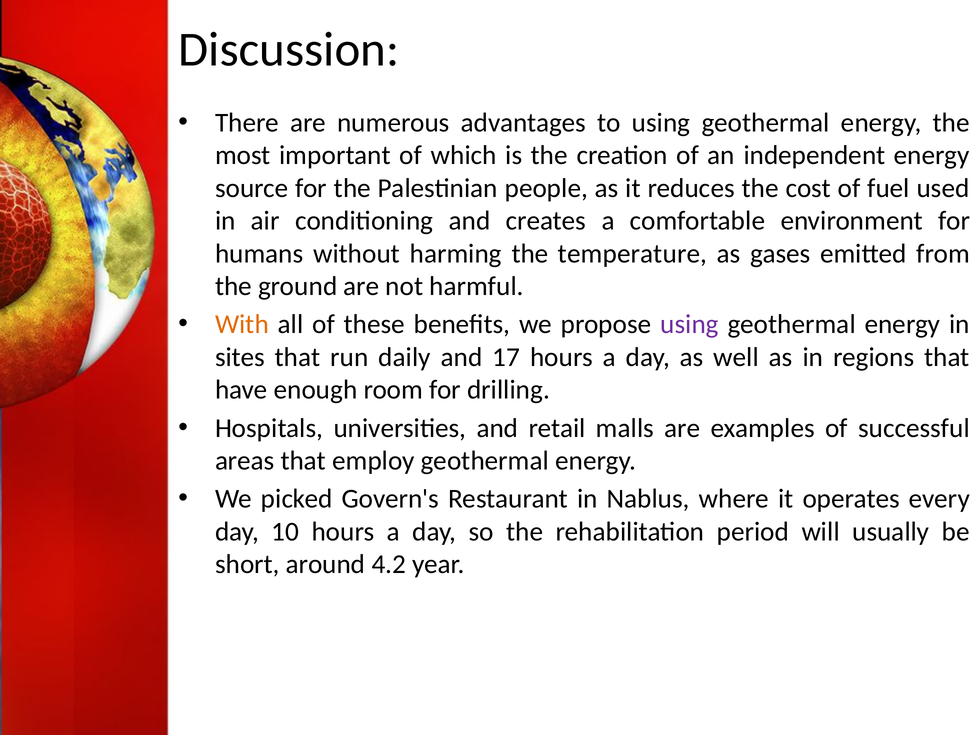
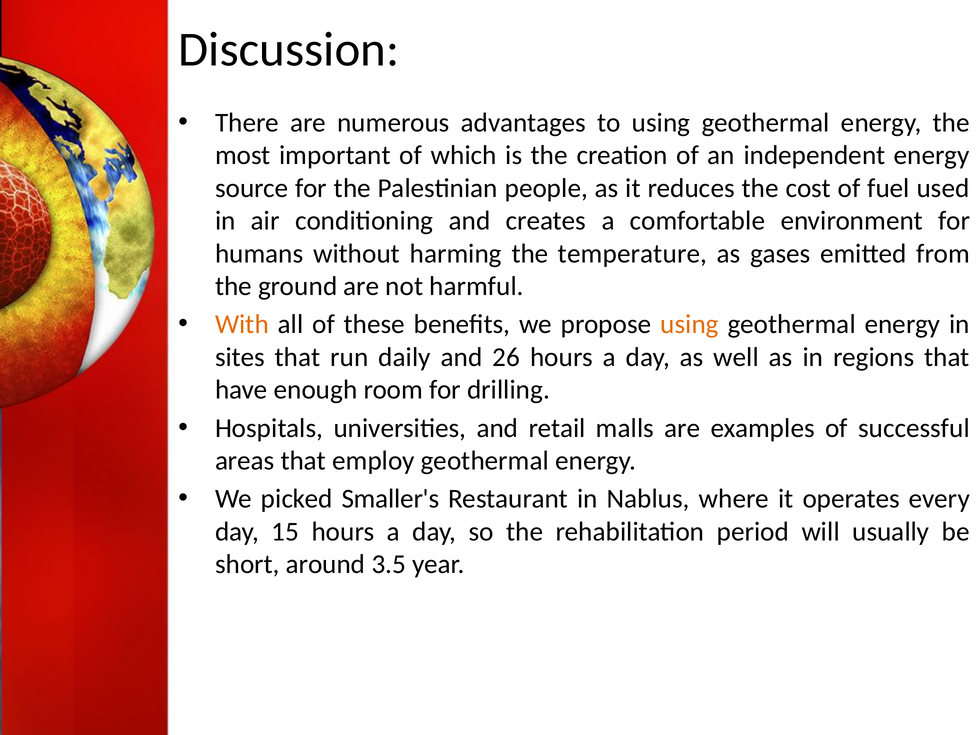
using colour: purple -> orange (689, 324)
17: 17 -> 26 (506, 357)
Govern's: Govern's -> Smaller's (390, 499)
10: 10 -> 15 (285, 532)
4.2: 4.2 -> 3.5 (389, 564)
